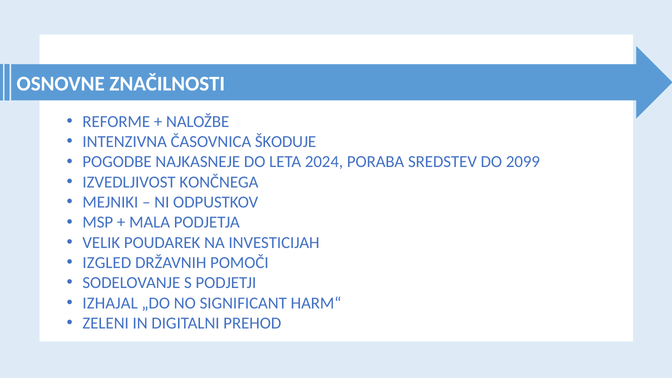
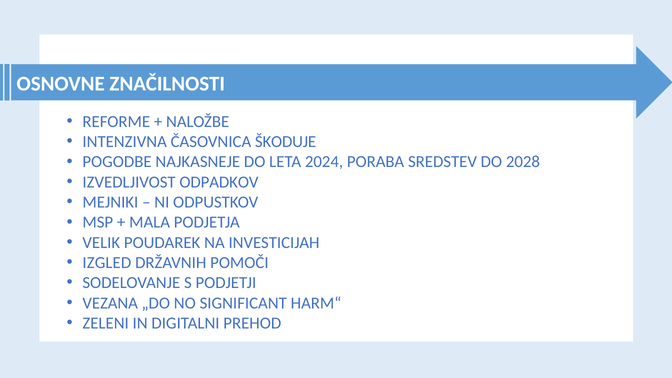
2099: 2099 -> 2028 (523, 162)
KONČNEGA: KONČNEGA -> ODPADKOV (219, 182)
IZHAJAL: IZHAJAL -> VEZANA (110, 303)
